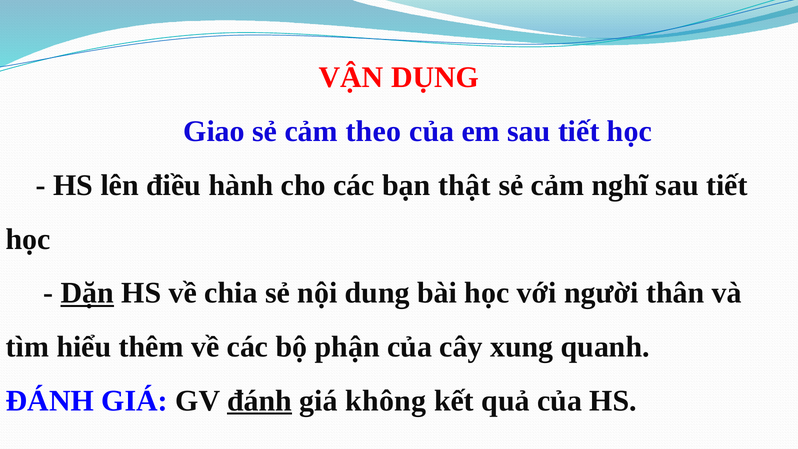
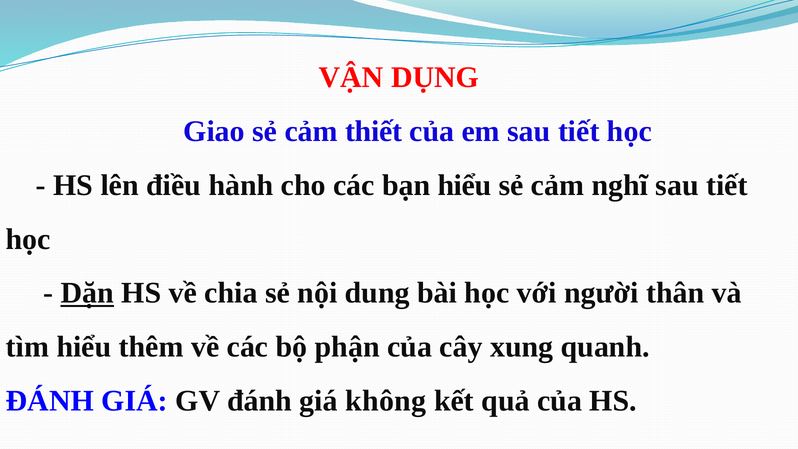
theo: theo -> thiết (374, 131)
bạn thật: thật -> hiểu (465, 185)
đánh underline: present -> none (260, 401)
